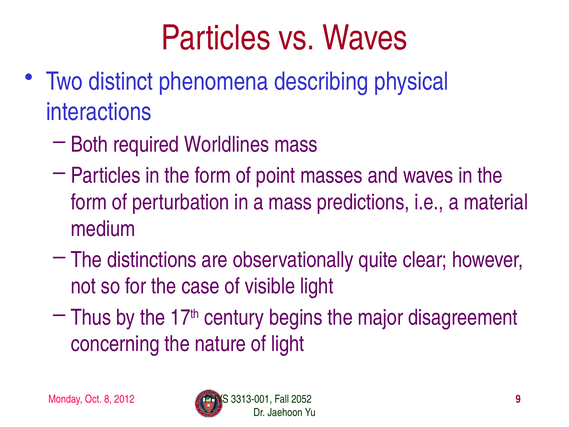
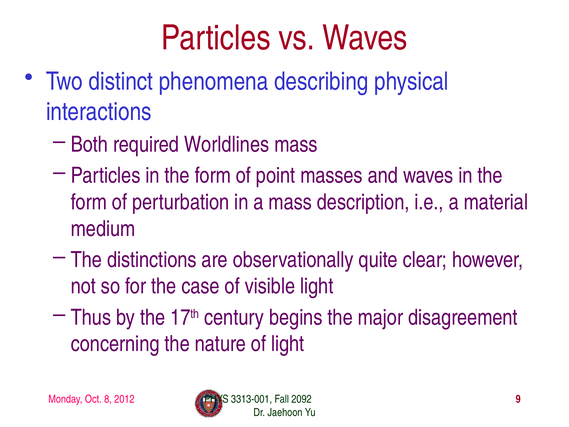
predictions: predictions -> description (363, 202)
2052: 2052 -> 2092 (302, 399)
